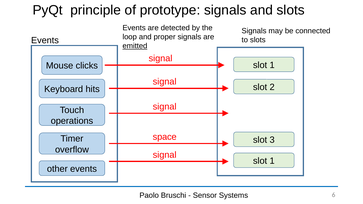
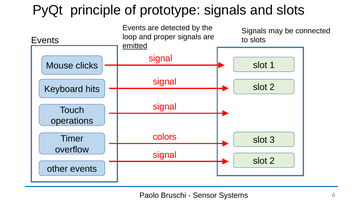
space: space -> colors (165, 137)
1: 1 -> 2 (272, 161)
